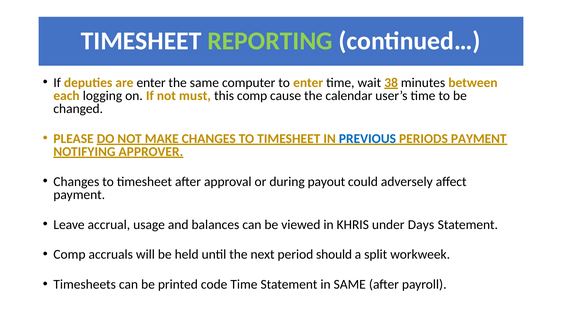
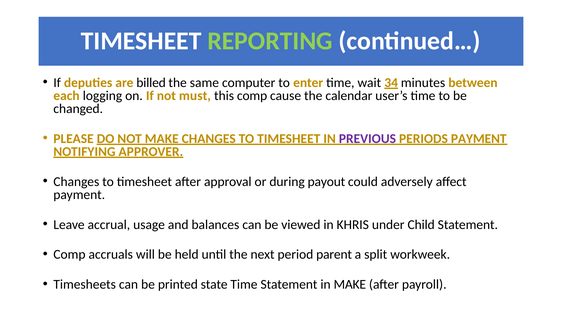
are enter: enter -> billed (151, 83)
38: 38 -> 34 (391, 83)
PREVIOUS colour: blue -> purple (367, 139)
Days: Days -> Child (421, 225)
should: should -> parent (334, 255)
code: code -> state (214, 284)
in SAME: SAME -> MAKE (350, 284)
